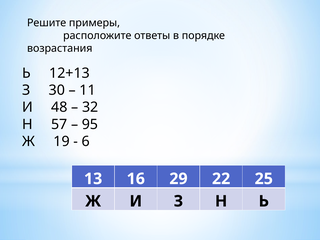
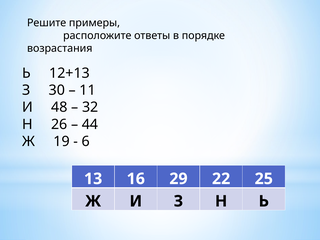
57: 57 -> 26 (59, 124)
95: 95 -> 44 (90, 124)
